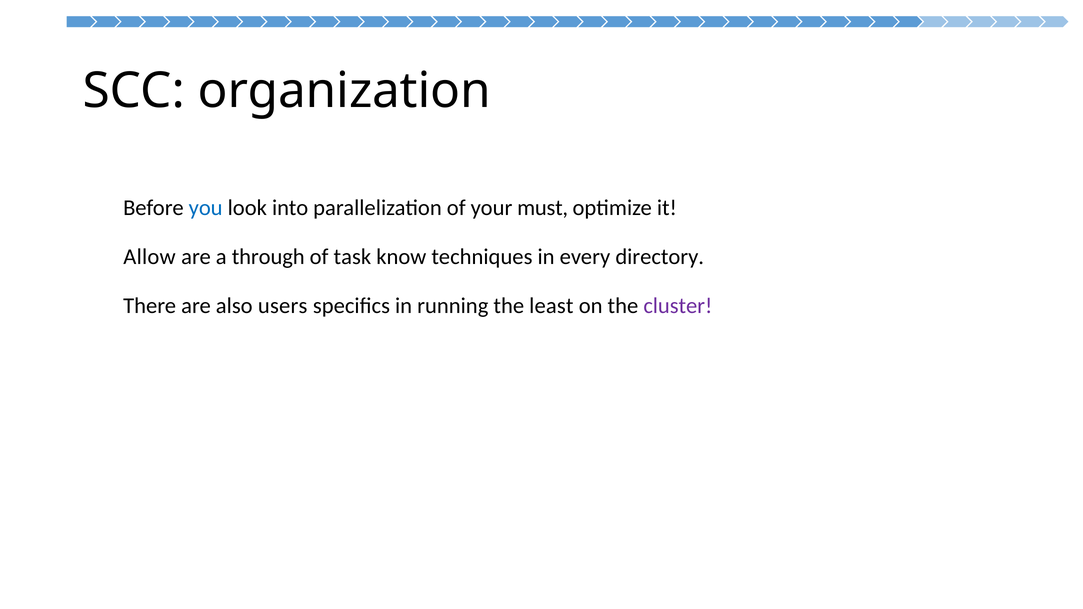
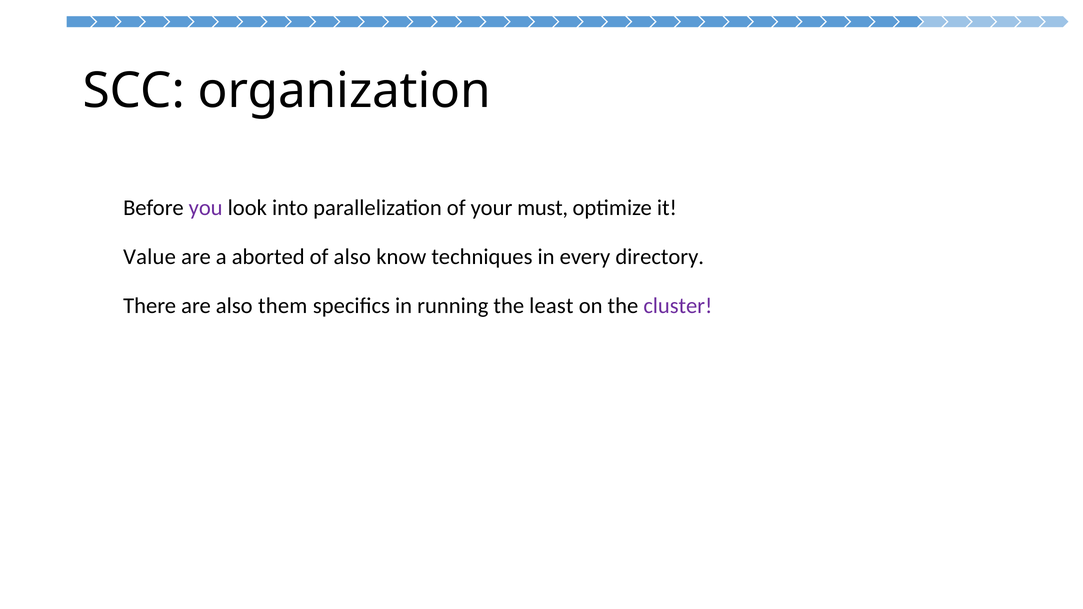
you colour: blue -> purple (206, 208)
Allow: Allow -> Value (150, 257)
through: through -> aborted (268, 257)
of task: task -> also (352, 257)
users: users -> them (283, 306)
